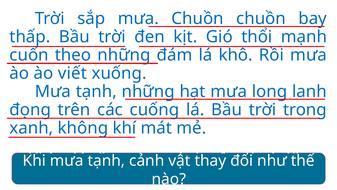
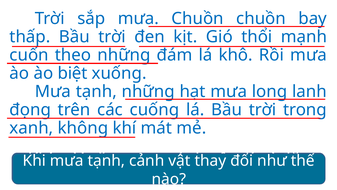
ào viết: viết -> biệt (72, 73)
